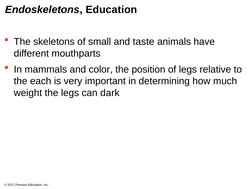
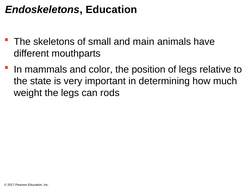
taste: taste -> main (144, 42)
each: each -> state (41, 81)
dark: dark -> rods (110, 93)
